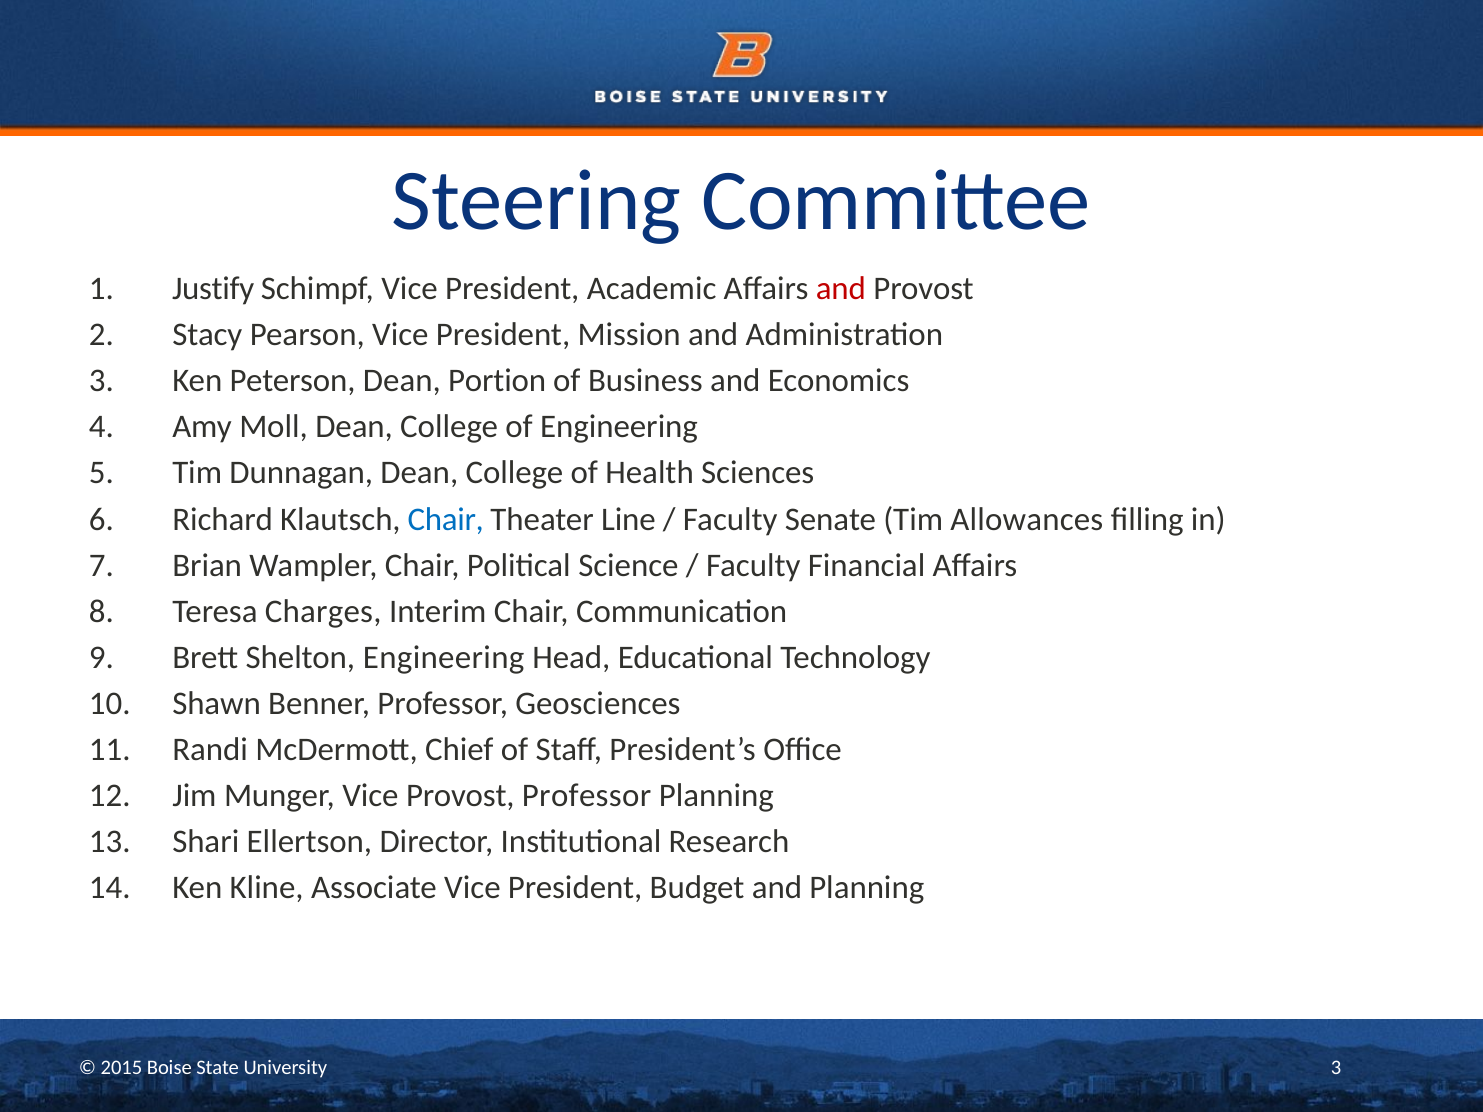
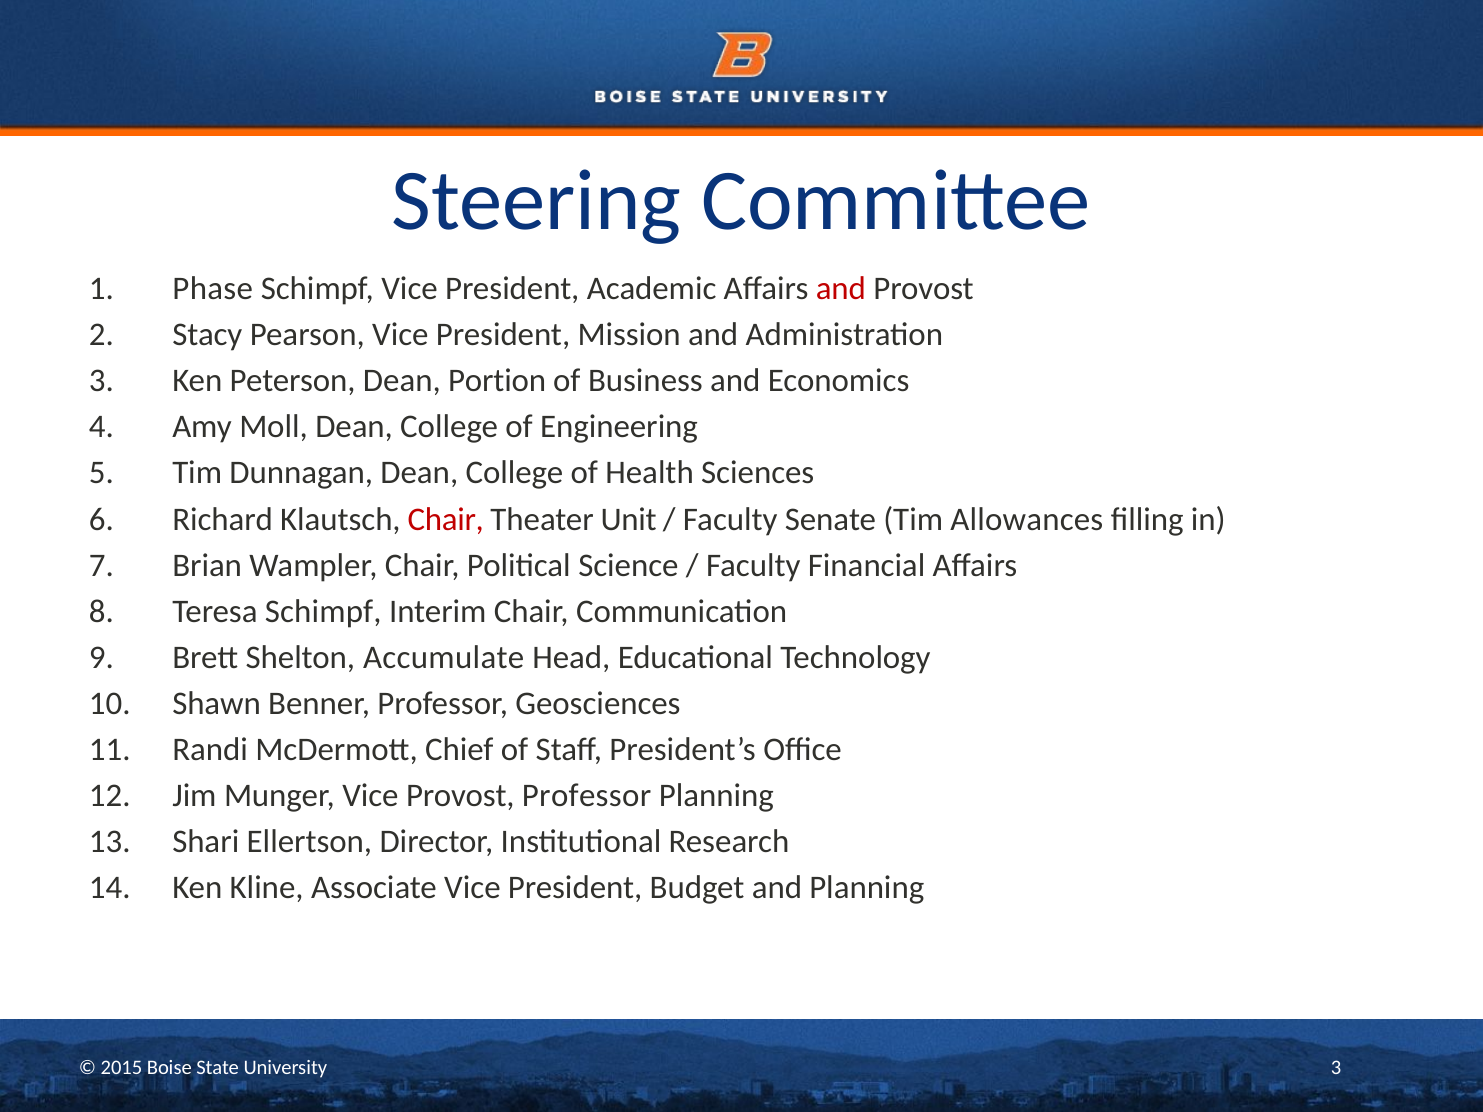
Justify: Justify -> Phase (213, 289)
Chair colour: blue -> red (446, 519)
Line: Line -> Unit (629, 519)
Teresa Charges: Charges -> Schimpf (323, 611)
Shelton Engineering: Engineering -> Accumulate (444, 657)
